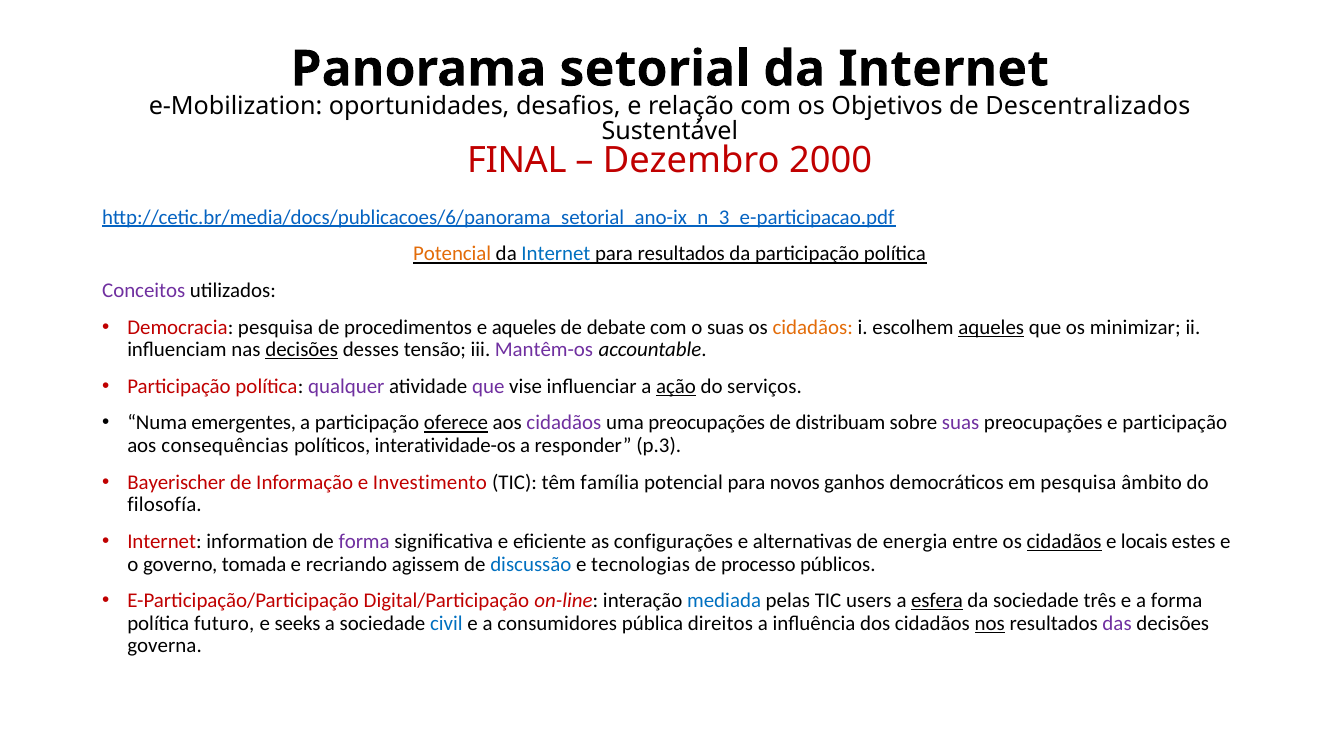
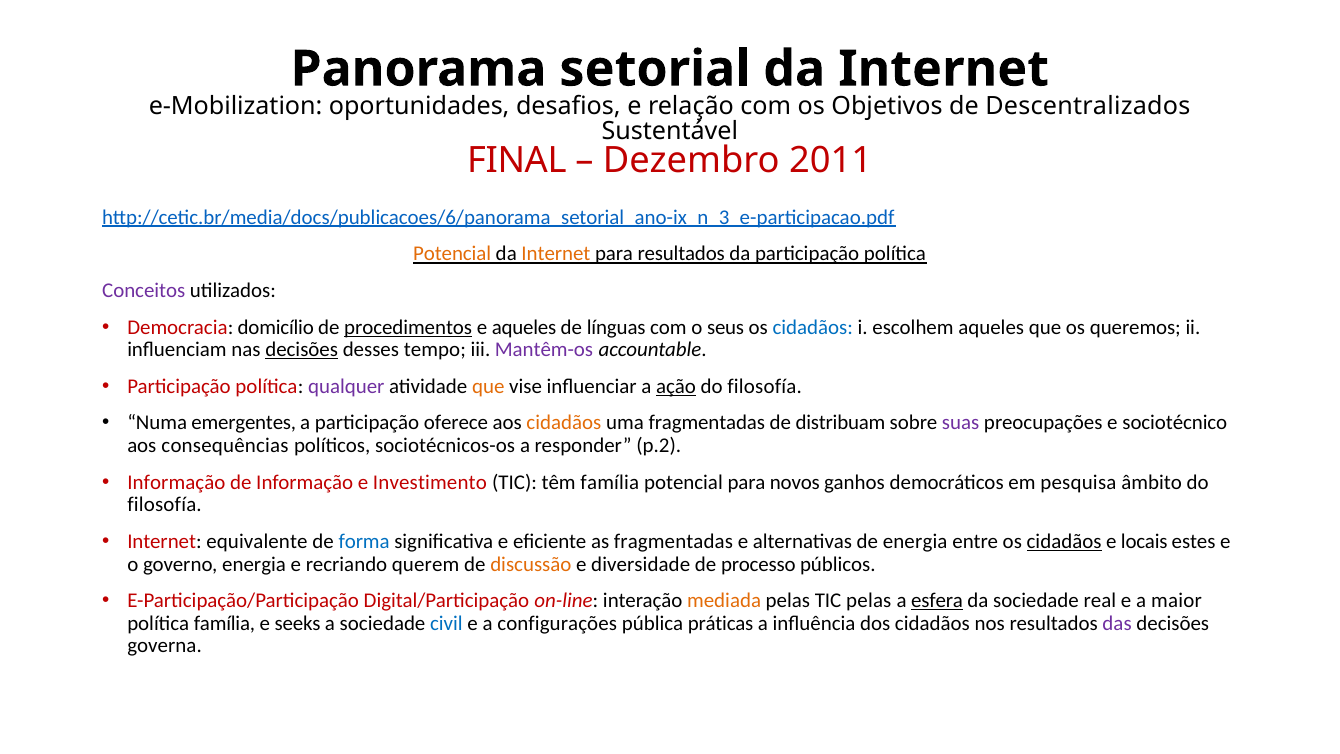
2000: 2000 -> 2011 (831, 160)
Internet colour: blue -> orange (556, 254)
Democracia pesquisa: pesquisa -> domicílio (276, 327)
procedimentos underline: none -> present (408, 327)
debate: debate -> línguas (616, 327)
o suas: suas -> seus (726, 327)
cidadãos colour: orange -> blue (813, 327)
aqueles underline: present -> none (991, 327)
minimizar: minimizar -> queremos (1135, 327)
tensão: tensão -> tempo (435, 350)
que colour: purple -> orange (488, 386)
serviços: serviços -> filosofía (765, 386)
oferece underline: present -> none (456, 423)
cidadãos colour: purple -> orange (564, 423)
uma preocupações: preocupações -> fragmentadas (707, 423)
e participação: participação -> sociotécnico (1175, 423)
interatividade-os: interatividade-os -> sociotécnicos-os (445, 446)
p.3: p.3 -> p.2 (659, 446)
Bayerischer: Bayerischer -> Informação (176, 482)
information: information -> equivalente (257, 541)
forma colour: purple -> blue (364, 541)
as configurações: configurações -> fragmentadas (673, 541)
governo tomada: tomada -> energia (254, 564)
agissem: agissem -> querem (426, 564)
discussão colour: blue -> orange (531, 564)
tecnologias: tecnologias -> diversidade (641, 564)
mediada colour: blue -> orange (724, 601)
TIC users: users -> pelas (869, 601)
três: três -> real (1100, 601)
a forma: forma -> maior (1177, 601)
política futuro: futuro -> família (224, 623)
consumidores: consumidores -> configurações (557, 623)
direitos: direitos -> práticas (721, 623)
nos underline: present -> none (990, 623)
